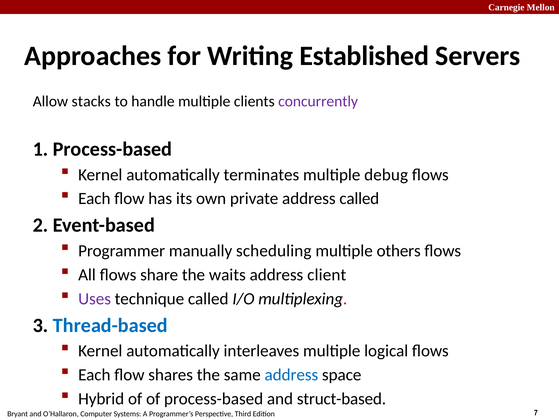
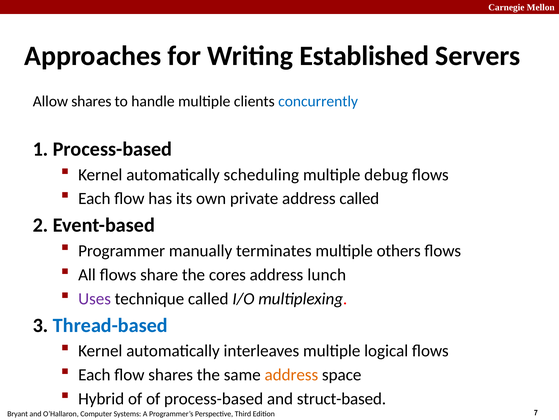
Allow stacks: stacks -> shares (91, 101)
concurrently colour: purple -> blue (318, 101)
terminates: terminates -> scheduling (261, 174)
scheduling: scheduling -> terminates (274, 250)
waits: waits -> cores (227, 274)
client: client -> lunch (327, 274)
address colour: blue -> orange (291, 374)
